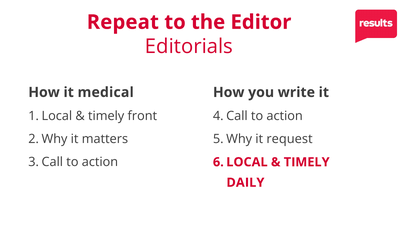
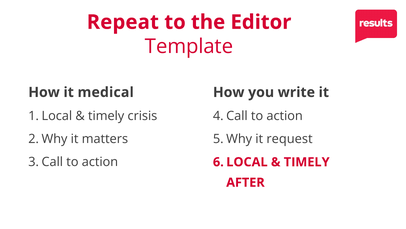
Editorials: Editorials -> Template (189, 46)
front: front -> crisis (142, 116)
DAILY: DAILY -> AFTER (245, 182)
